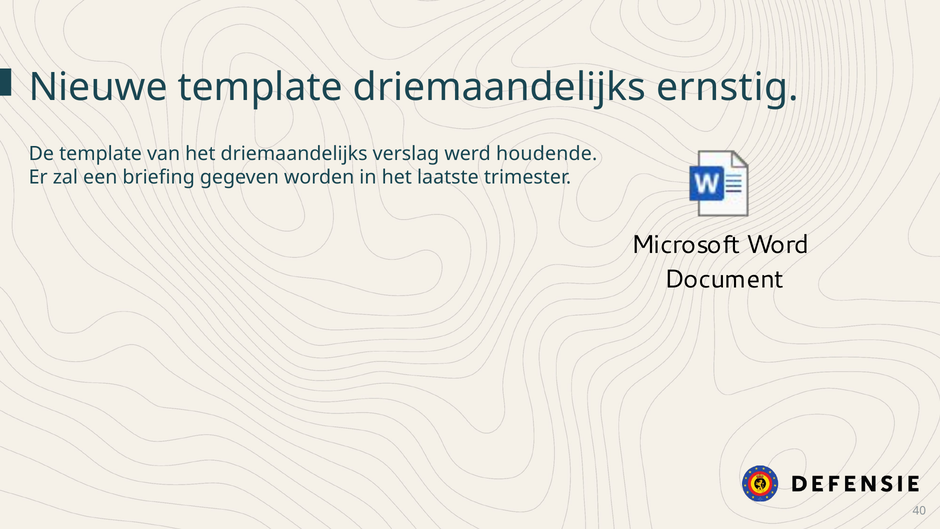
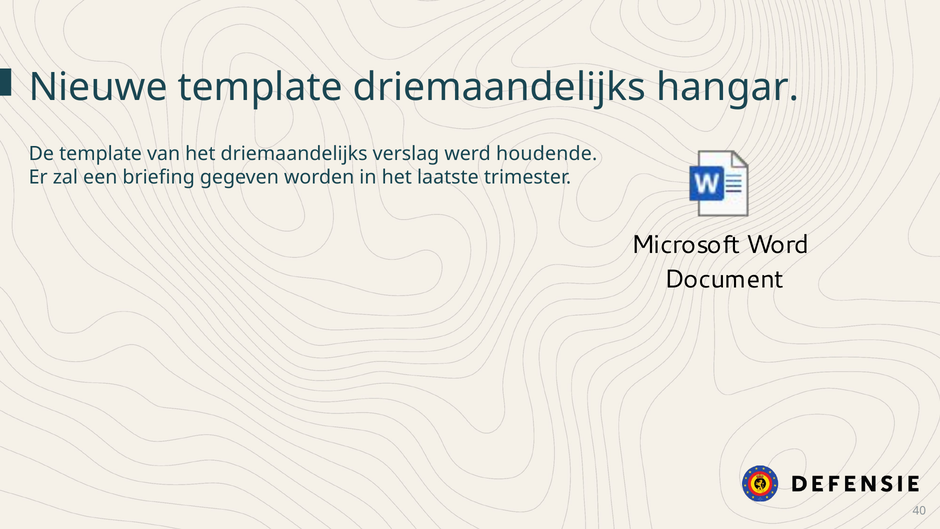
ernstig: ernstig -> hangar (728, 87)
